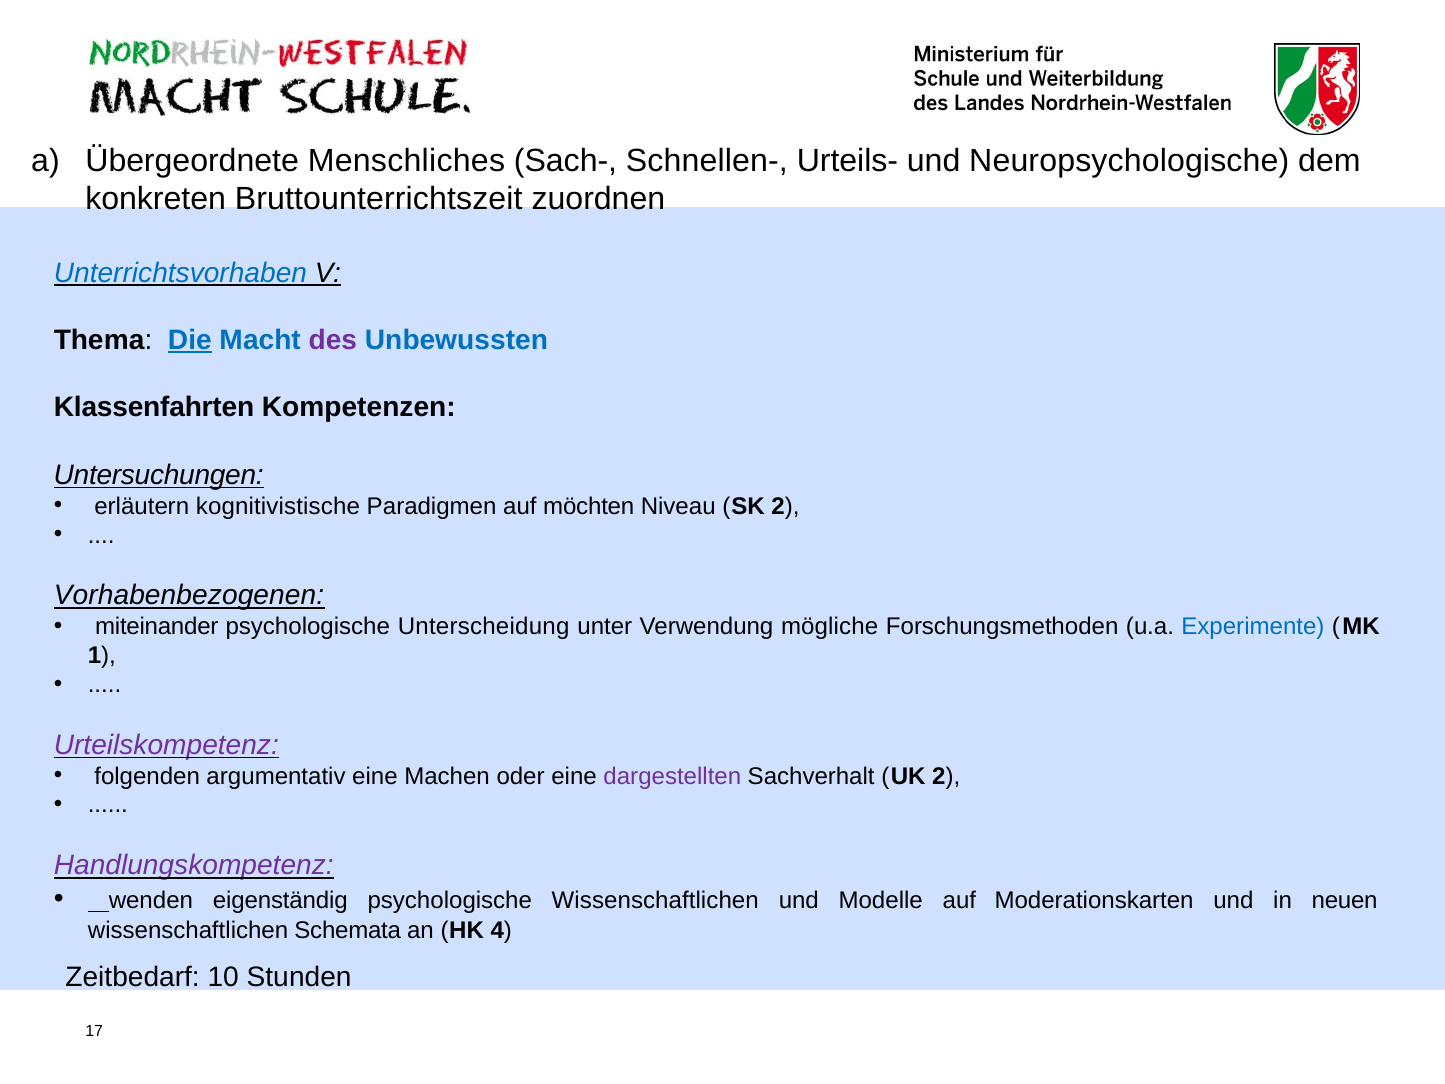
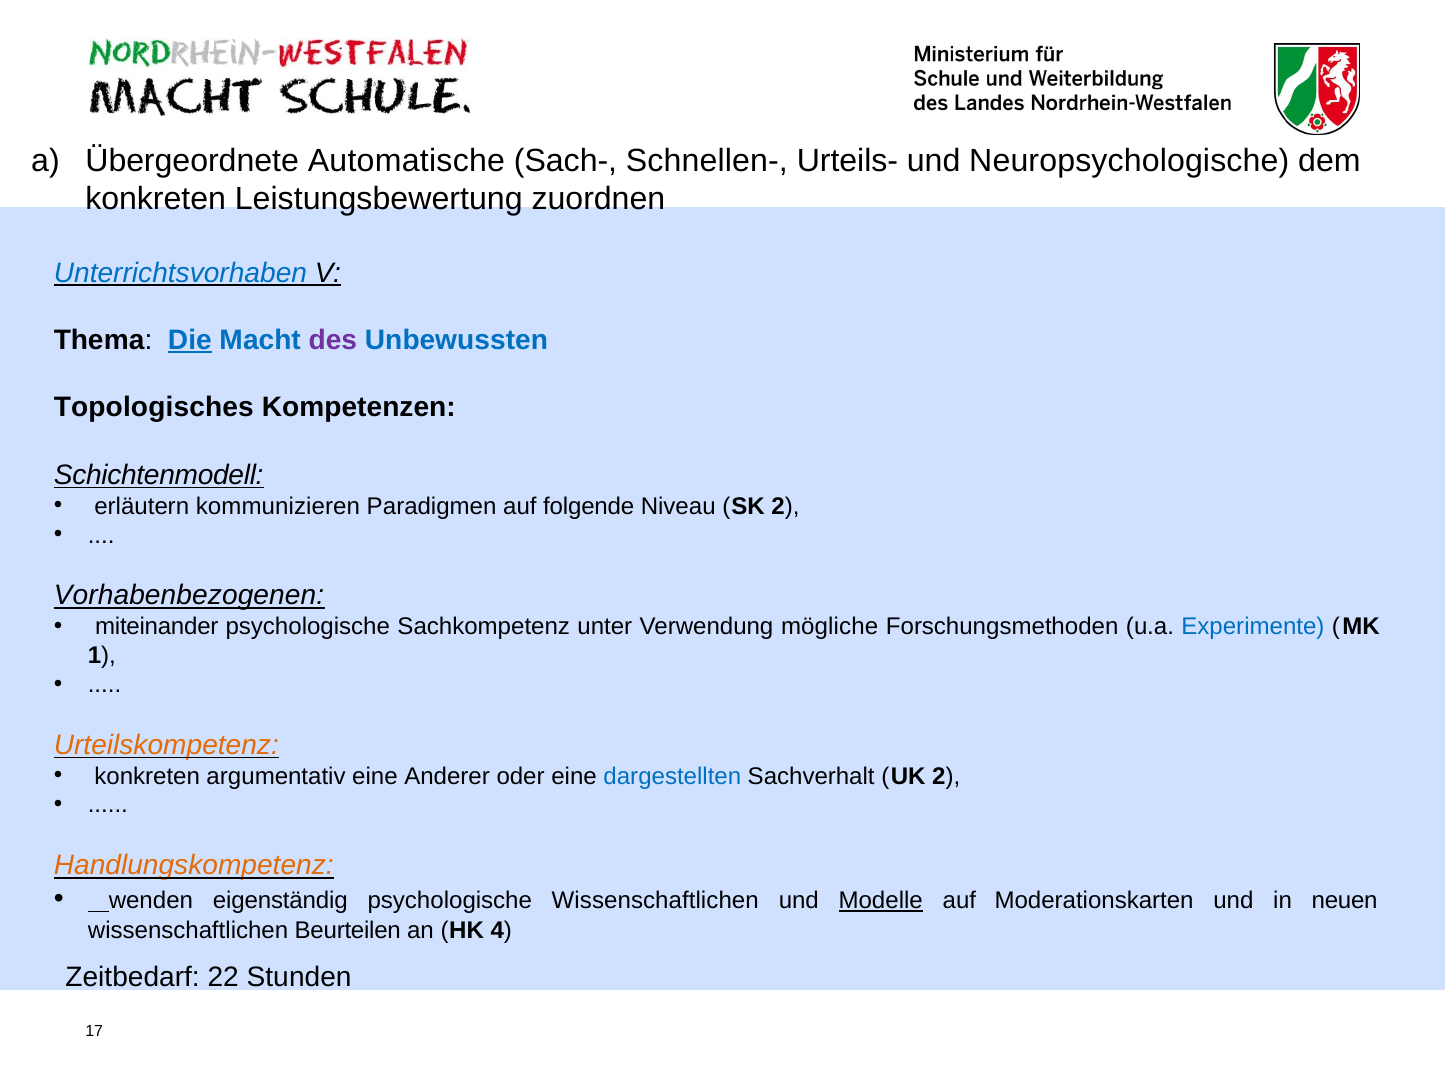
Menschliches: Menschliches -> Automatische (406, 161)
Bruttounterrichtszeit: Bruttounterrichtszeit -> Leistungsbewertung (379, 199)
Klassenfahrten: Klassenfahrten -> Topologisches (154, 408)
Untersuchungen: Untersuchungen -> Schichtenmodell (159, 475)
kognitivistische: kognitivistische -> kommunizieren (278, 506)
möchten: möchten -> folgende (589, 506)
Unterscheidung: Unterscheidung -> Sachkompetenz (484, 627)
Urteilskompetenz colour: purple -> orange (166, 745)
folgenden: folgenden -> konkreten (147, 776)
Machen: Machen -> Anderer (447, 776)
dargestellten colour: purple -> blue (672, 776)
Handlungskompetenz colour: purple -> orange (194, 865)
Modelle underline: none -> present (881, 900)
Schemata: Schemata -> Beurteilen (348, 930)
10: 10 -> 22 (223, 977)
